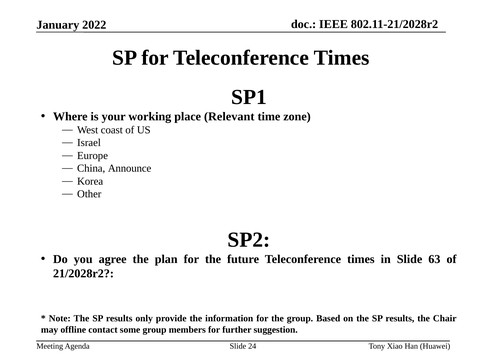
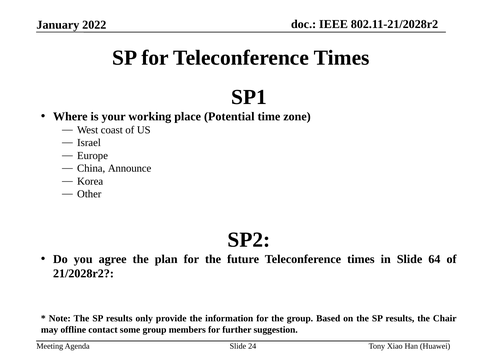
Relevant: Relevant -> Potential (229, 117)
63: 63 -> 64 (434, 260)
